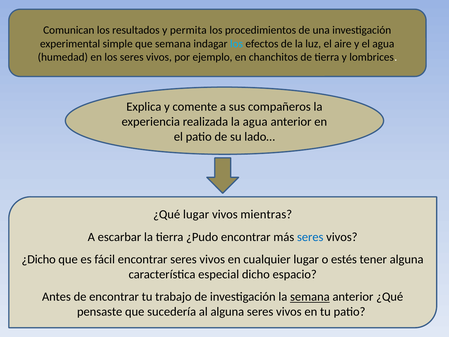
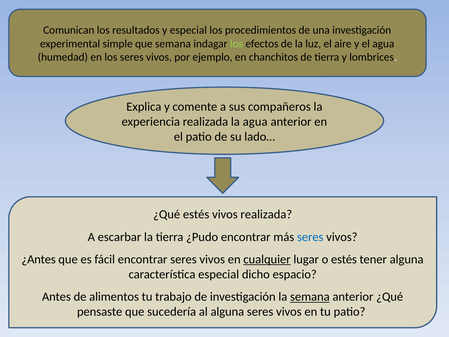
y permita: permita -> especial (188, 30)
los colour: light blue -> light green (237, 44)
¿Qué lugar: lugar -> estés (196, 214)
vivos mientras: mientras -> realizada (266, 214)
¿Dicho: ¿Dicho -> ¿Antes (39, 259)
cualquier underline: none -> present (267, 259)
de encontrar: encontrar -> alimentos (114, 297)
